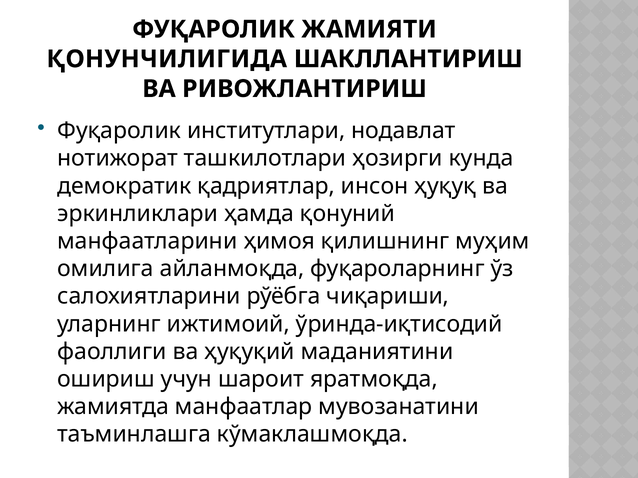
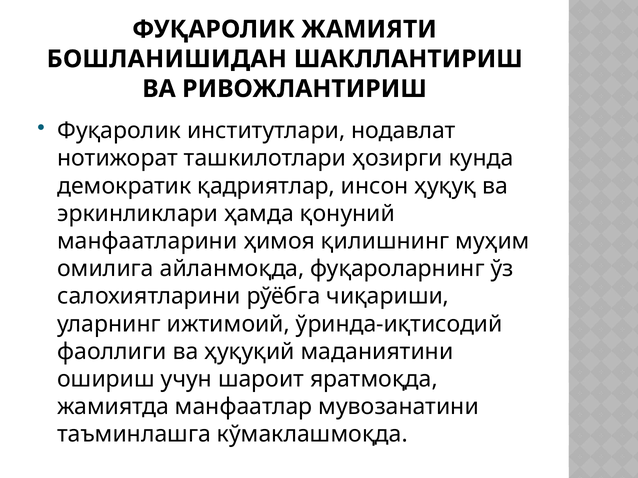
ҚОНУНЧИЛИГИДА: ҚОНУНЧИЛИГИДА -> БОШЛАНИШИДАН (167, 59)
